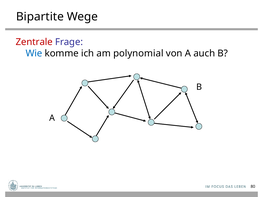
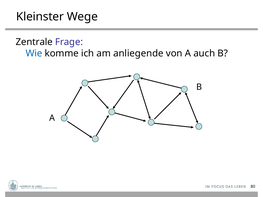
Bipartite: Bipartite -> Kleinster (40, 17)
Zentrale colour: red -> black (34, 42)
polynomial: polynomial -> anliegende (138, 53)
